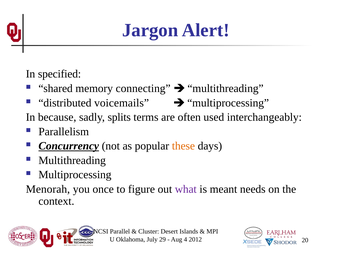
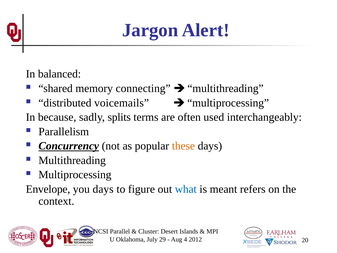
specified: specified -> balanced (59, 74)
Menorah: Menorah -> Envelope (48, 189)
you once: once -> days (103, 189)
what colour: purple -> blue (186, 189)
needs: needs -> refers (253, 189)
